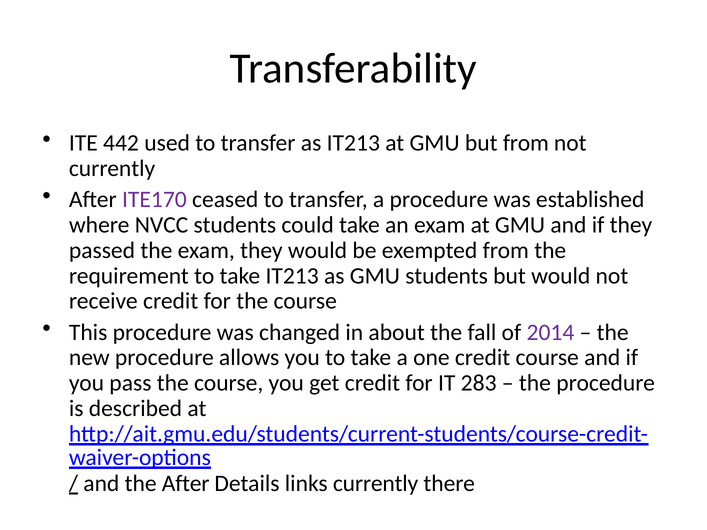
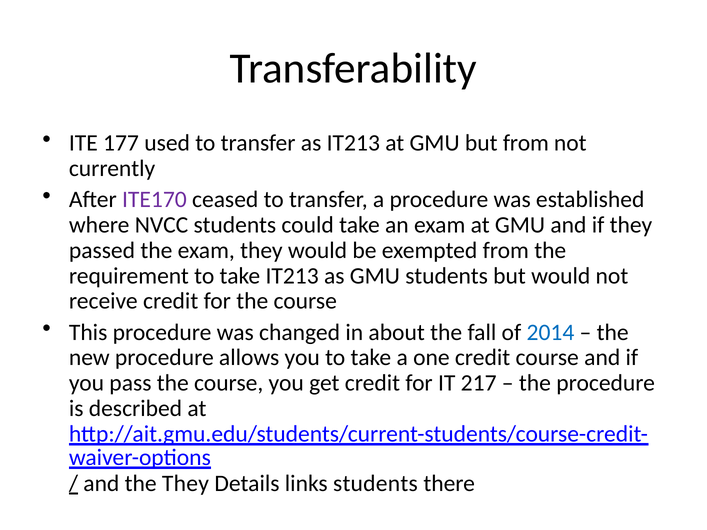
442: 442 -> 177 (121, 143)
2014 colour: purple -> blue (550, 332)
283: 283 -> 217 (479, 383)
the After: After -> They (185, 484)
links currently: currently -> students (375, 484)
